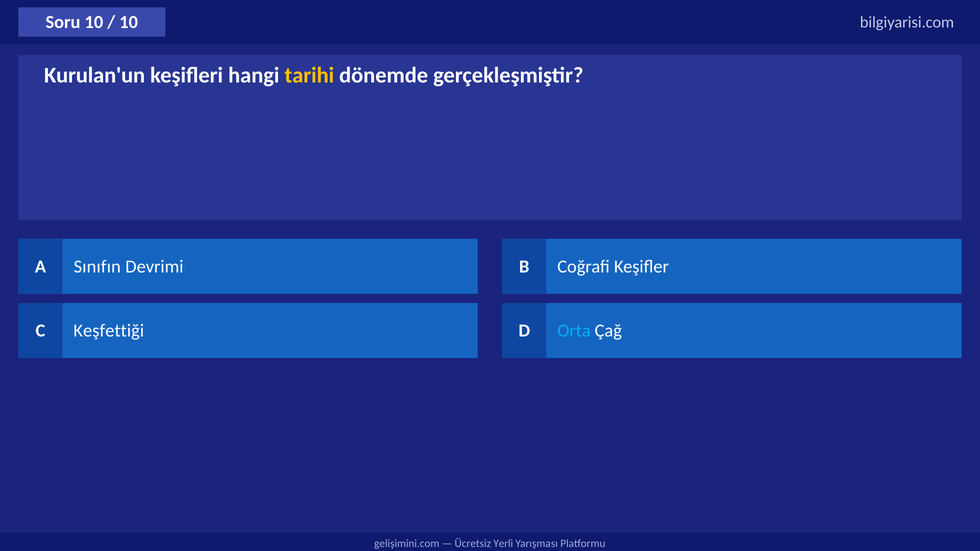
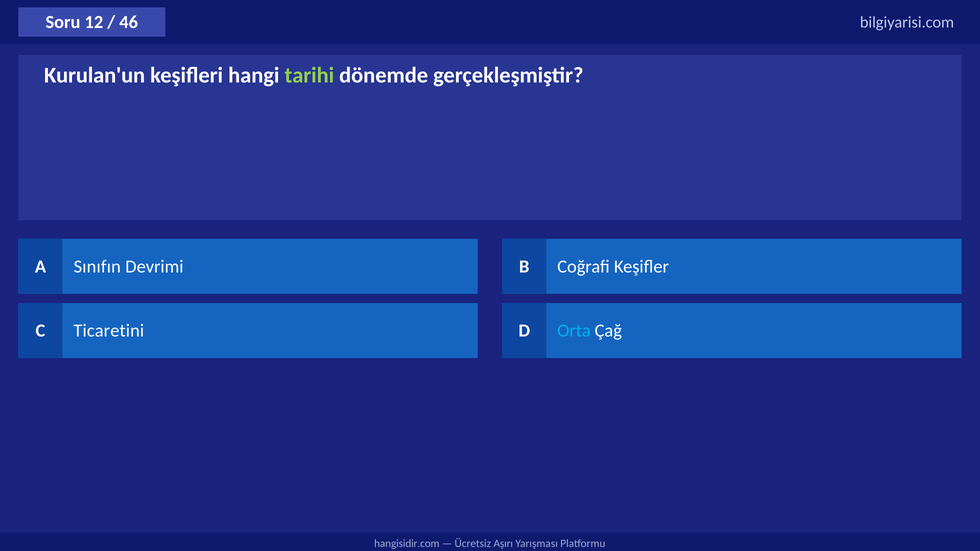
Soru 10: 10 -> 12 (94, 22)
10: 10 -> 46 (129, 22)
tarihi colour: yellow -> light green (309, 75)
Keşfettiği: Keşfettiği -> Ticaretini (109, 331)
gelişimini.com: gelişimini.com -> hangisidir.com (407, 544)
Yerli: Yerli -> Aşırı (503, 544)
